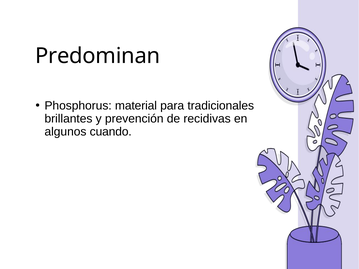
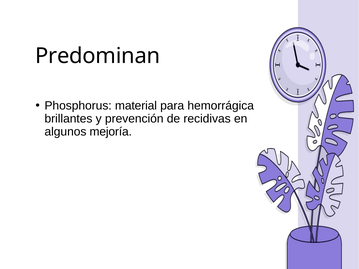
tradicionales: tradicionales -> hemorrágica (221, 106)
cuando: cuando -> mejoría (111, 132)
